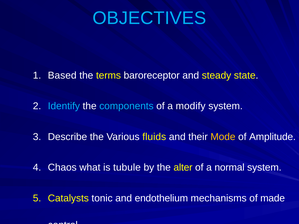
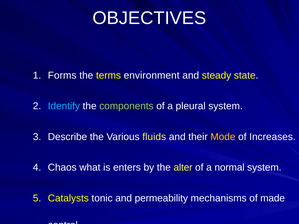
OBJECTIVES colour: light blue -> white (149, 18)
Based: Based -> Forms (62, 75)
baroreceptor: baroreceptor -> environment (152, 75)
components colour: light blue -> light green (126, 106)
modify: modify -> pleural (191, 106)
Amplitude: Amplitude -> Increases (272, 137)
tubule: tubule -> enters (127, 168)
endothelium: endothelium -> permeability (161, 198)
